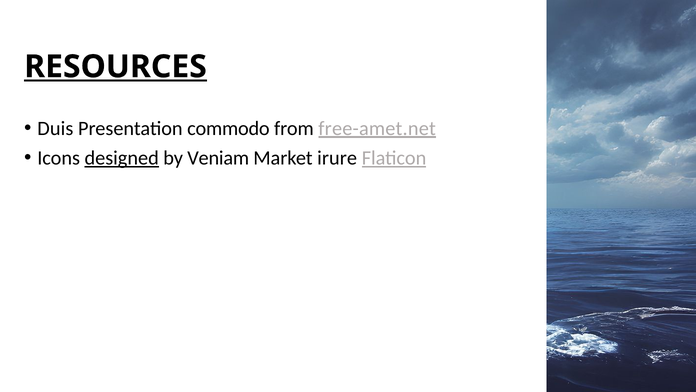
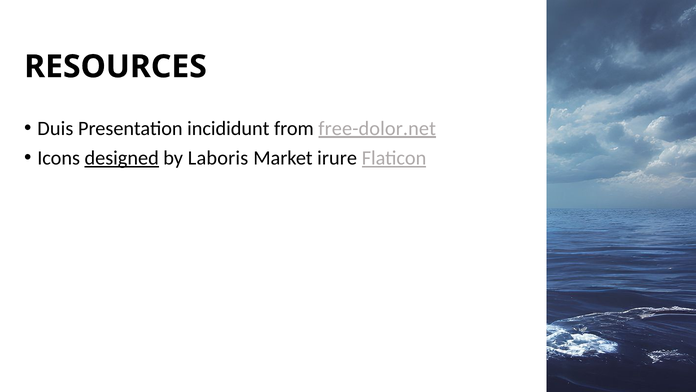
RESOURCES underline: present -> none (116, 67)
commodo: commodo -> incididunt (228, 128)
free-amet.net: free-amet.net -> free-dolor.net (377, 128)
Veniam: Veniam -> Laboris (218, 158)
